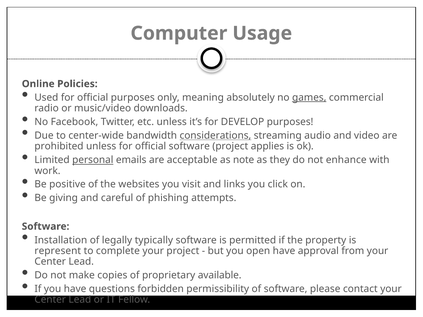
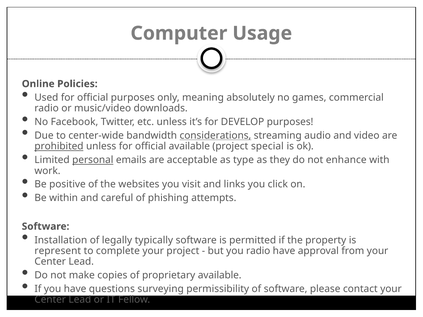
games underline: present -> none (309, 98)
prohibited underline: none -> present (59, 146)
official software: software -> available (189, 146)
applies: applies -> special (267, 146)
note: note -> type (244, 160)
giving: giving -> within (64, 198)
you open: open -> radio (258, 251)
forbidden: forbidden -> surveying (161, 289)
